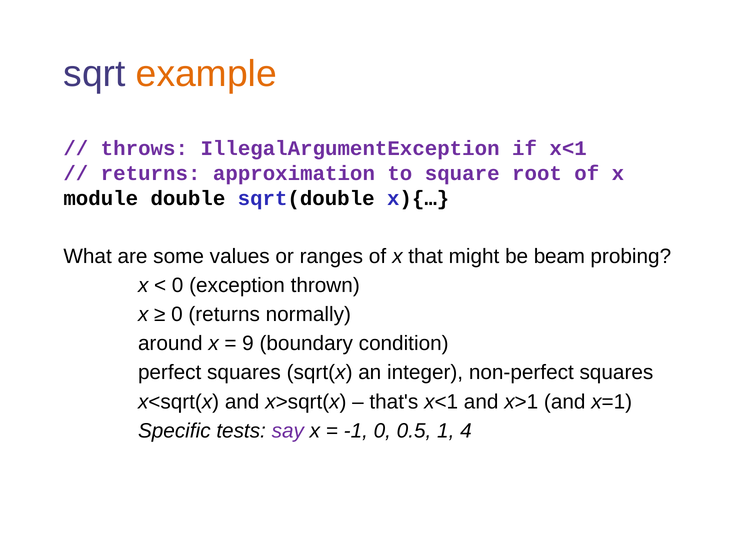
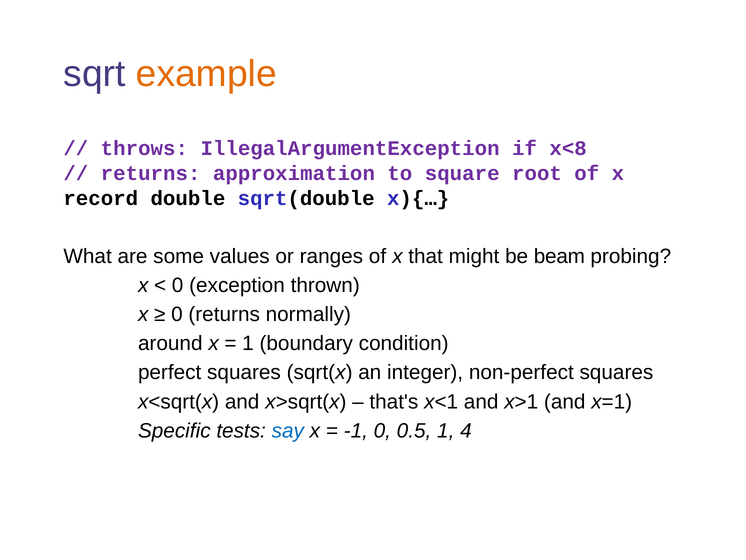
if x<1: x<1 -> x<8 (568, 148)
module: module -> record (101, 198)
9: 9 -> 1 (248, 343)
say colour: purple -> blue (288, 430)
